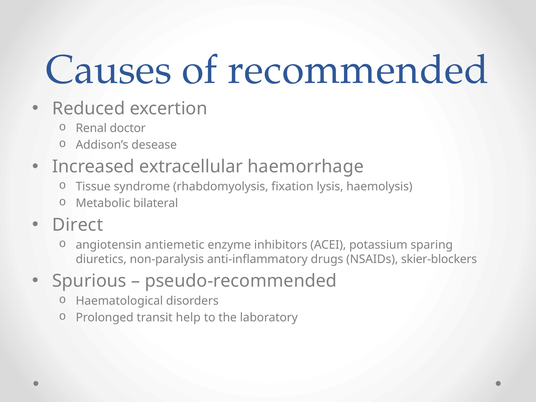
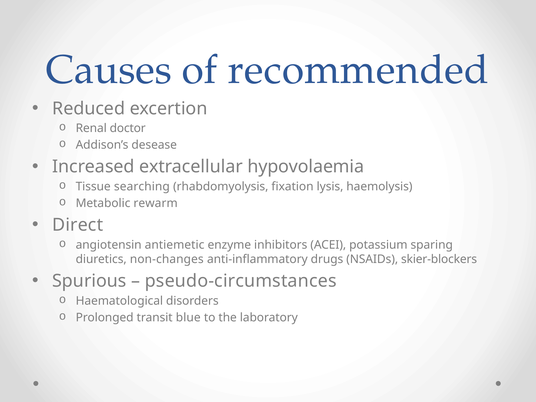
haemorrhage: haemorrhage -> hypovolaemia (306, 167)
syndrome: syndrome -> searching (142, 187)
bilateral: bilateral -> rewarm (156, 203)
non-paralysis: non-paralysis -> non-changes (167, 259)
pseudo-recommended: pseudo-recommended -> pseudo-circumstances (241, 281)
help: help -> blue (188, 317)
